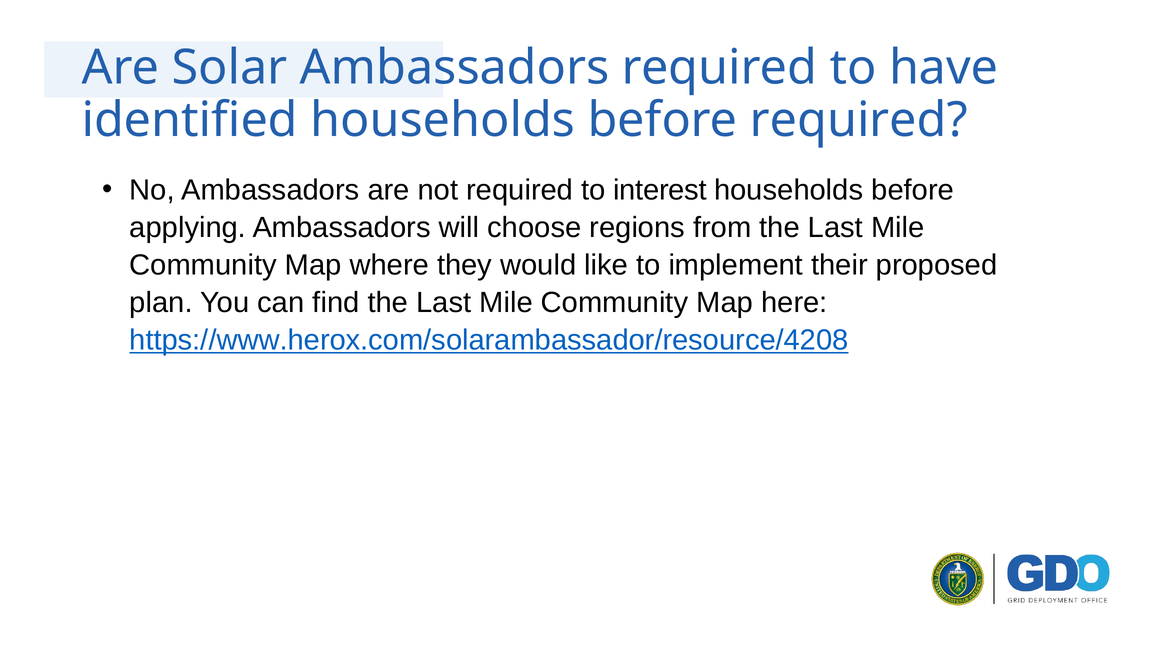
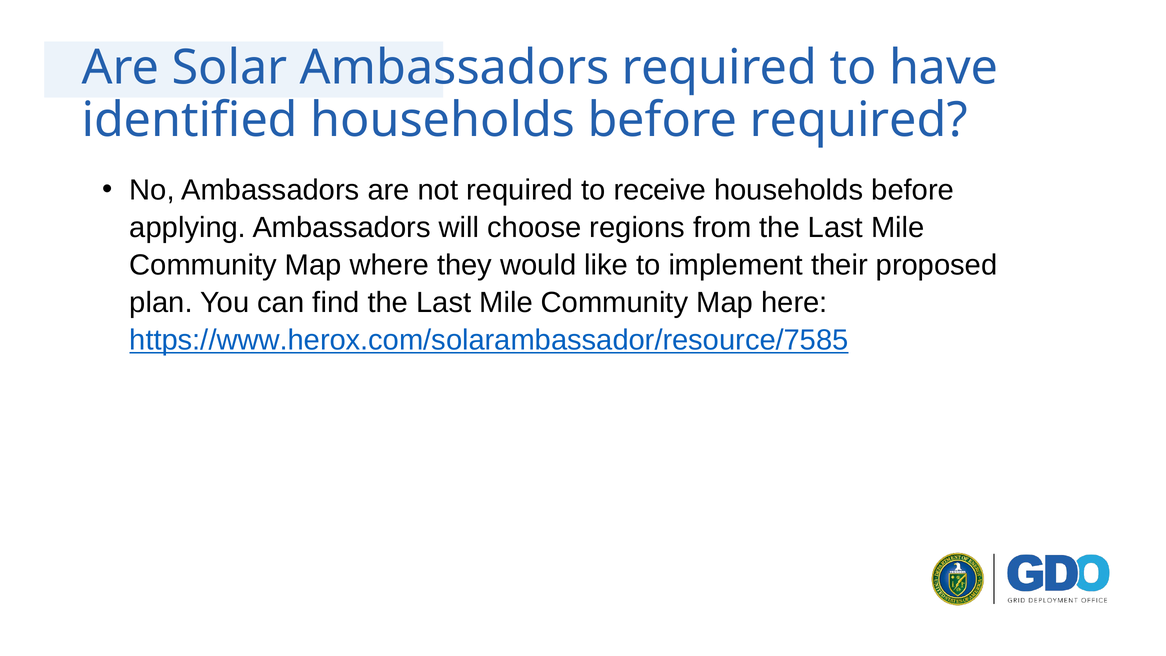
interest: interest -> receive (660, 190)
https://www.herox.com/solarambassador/resource/4208: https://www.herox.com/solarambassador/resource/4208 -> https://www.herox.com/solarambassador/resource/7585 (489, 340)
